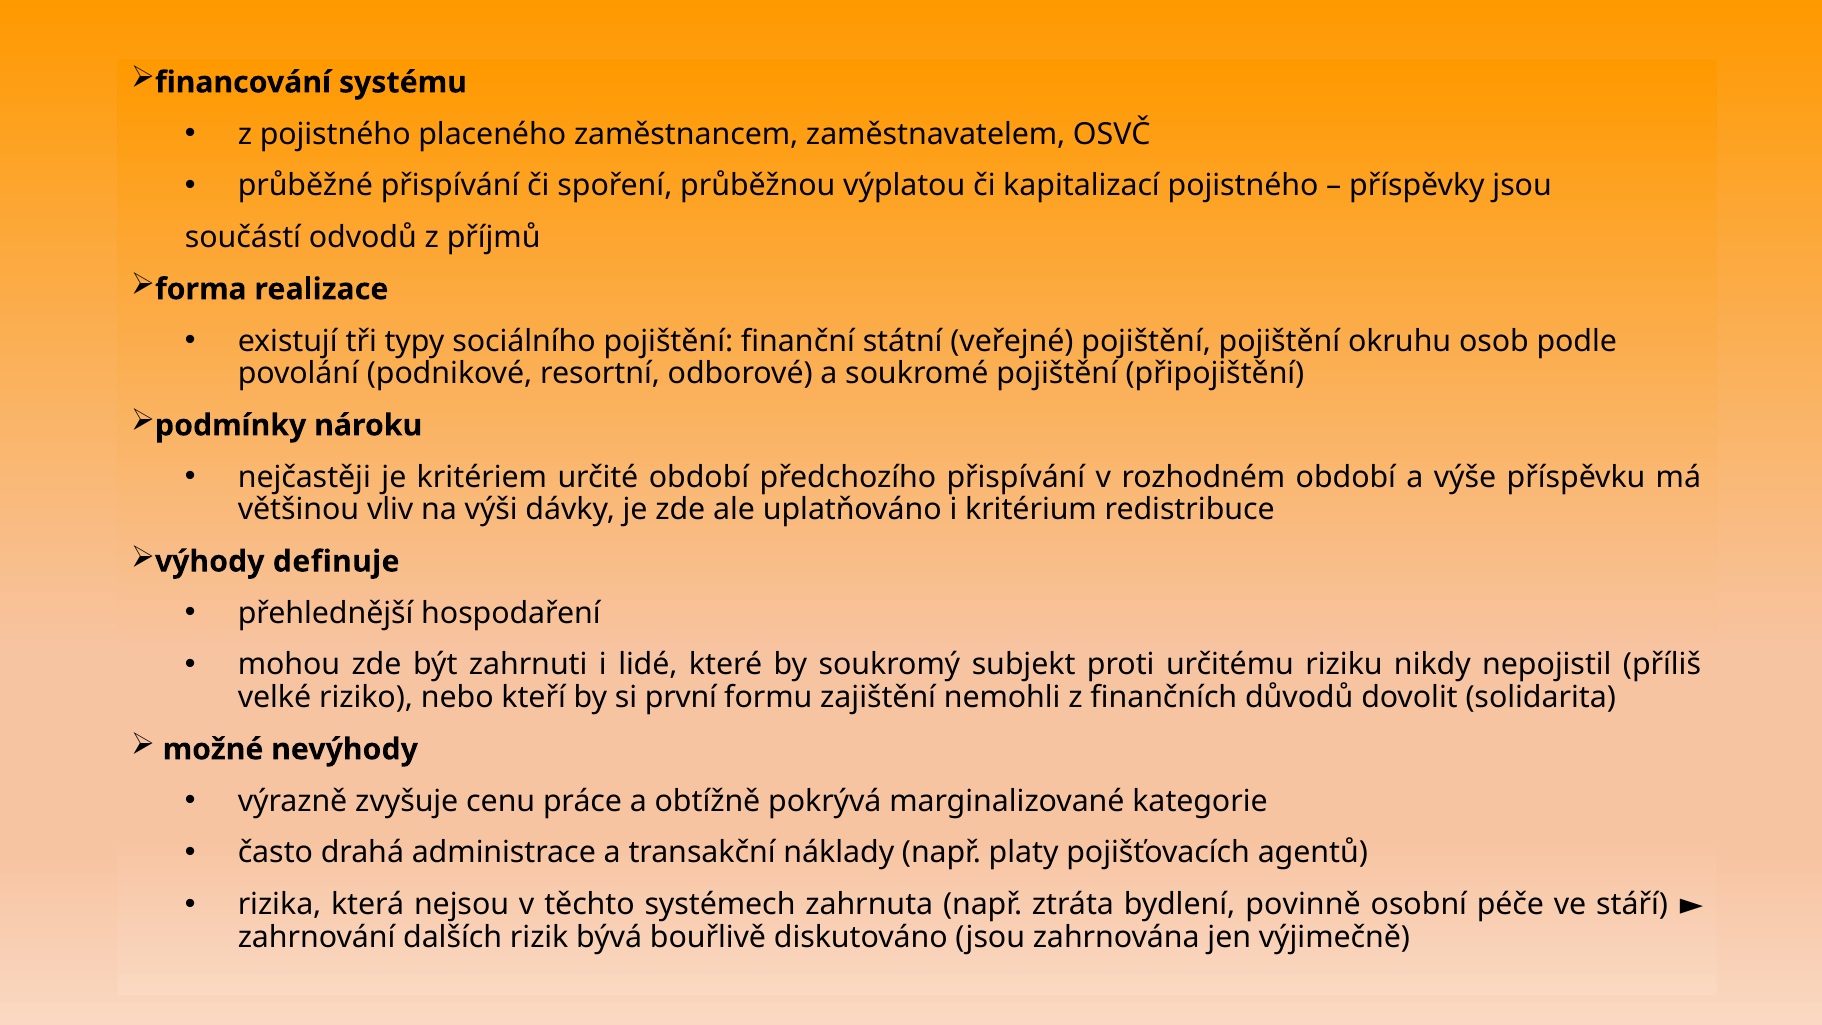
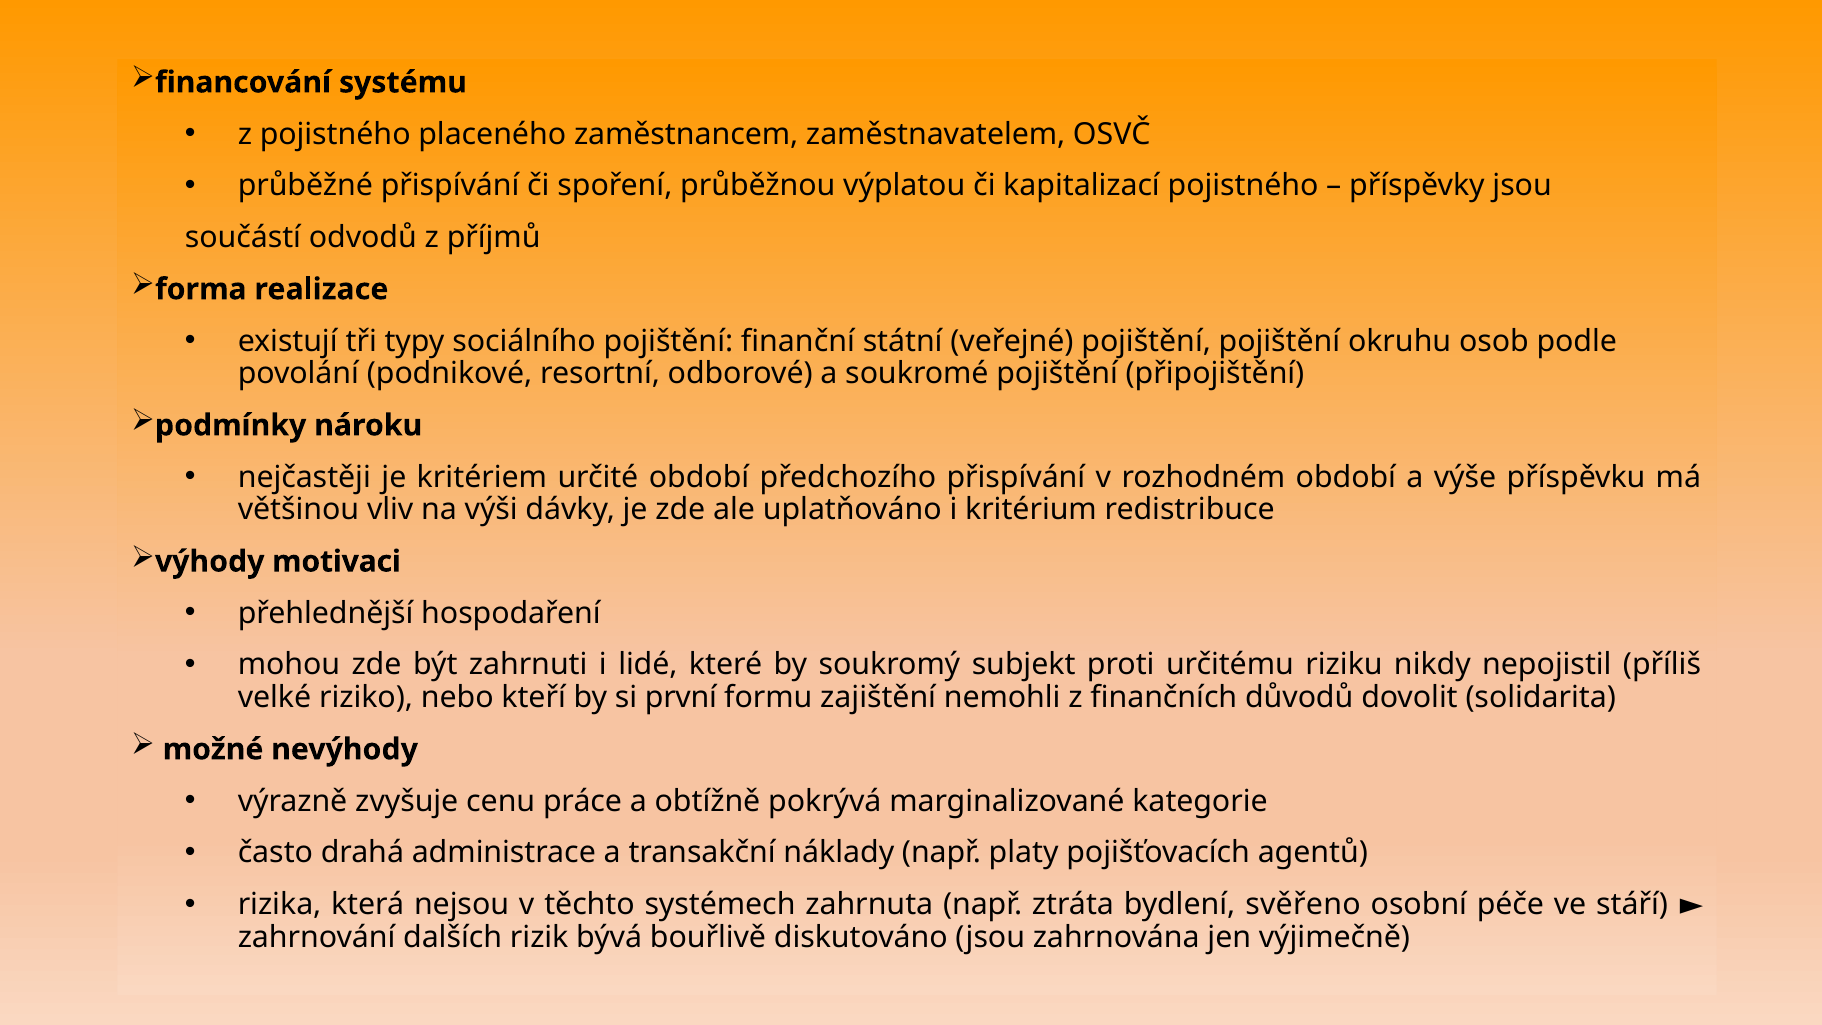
definuje: definuje -> motivaci (336, 561)
povinně: povinně -> svěřeno (1303, 904)
